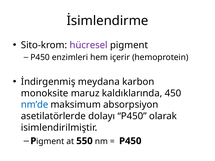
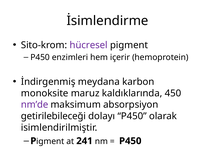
nm’de colour: blue -> purple (35, 105)
asetilatörlerde: asetilatörlerde -> getirilebileceği (53, 116)
550: 550 -> 241 (84, 141)
